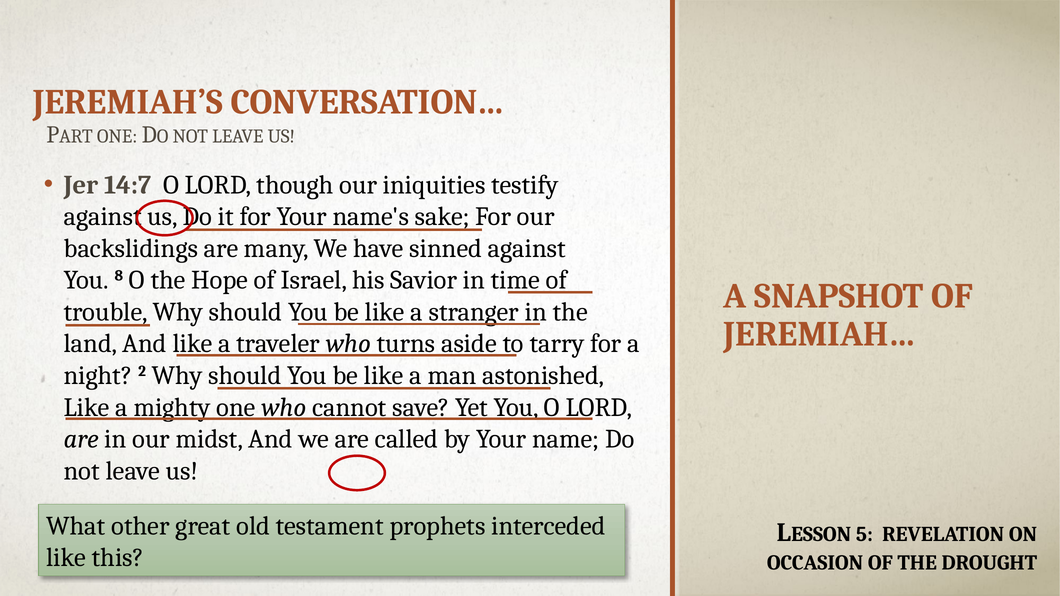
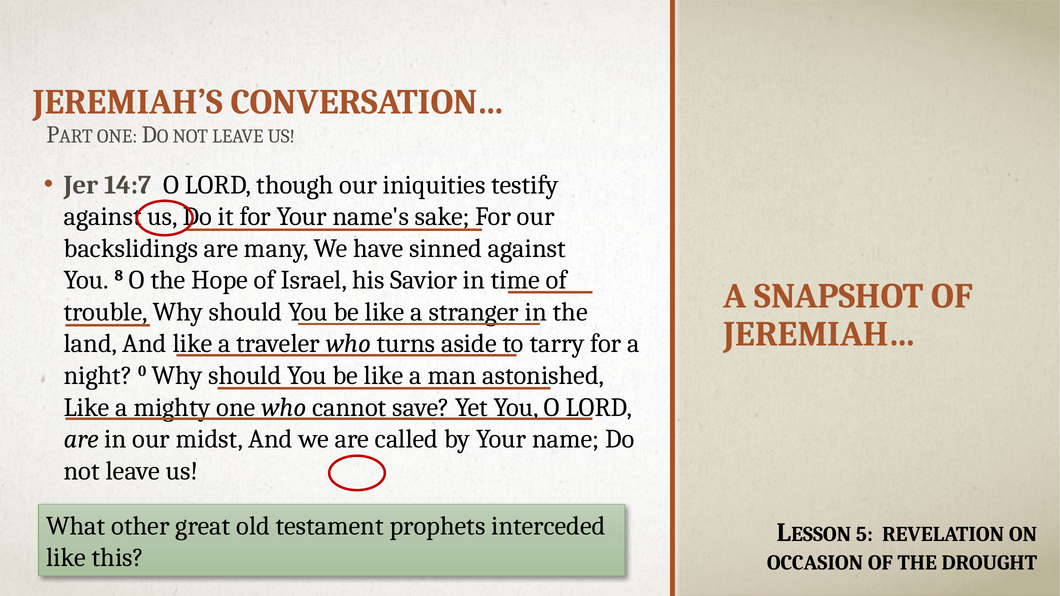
2: 2 -> 0 (142, 371)
